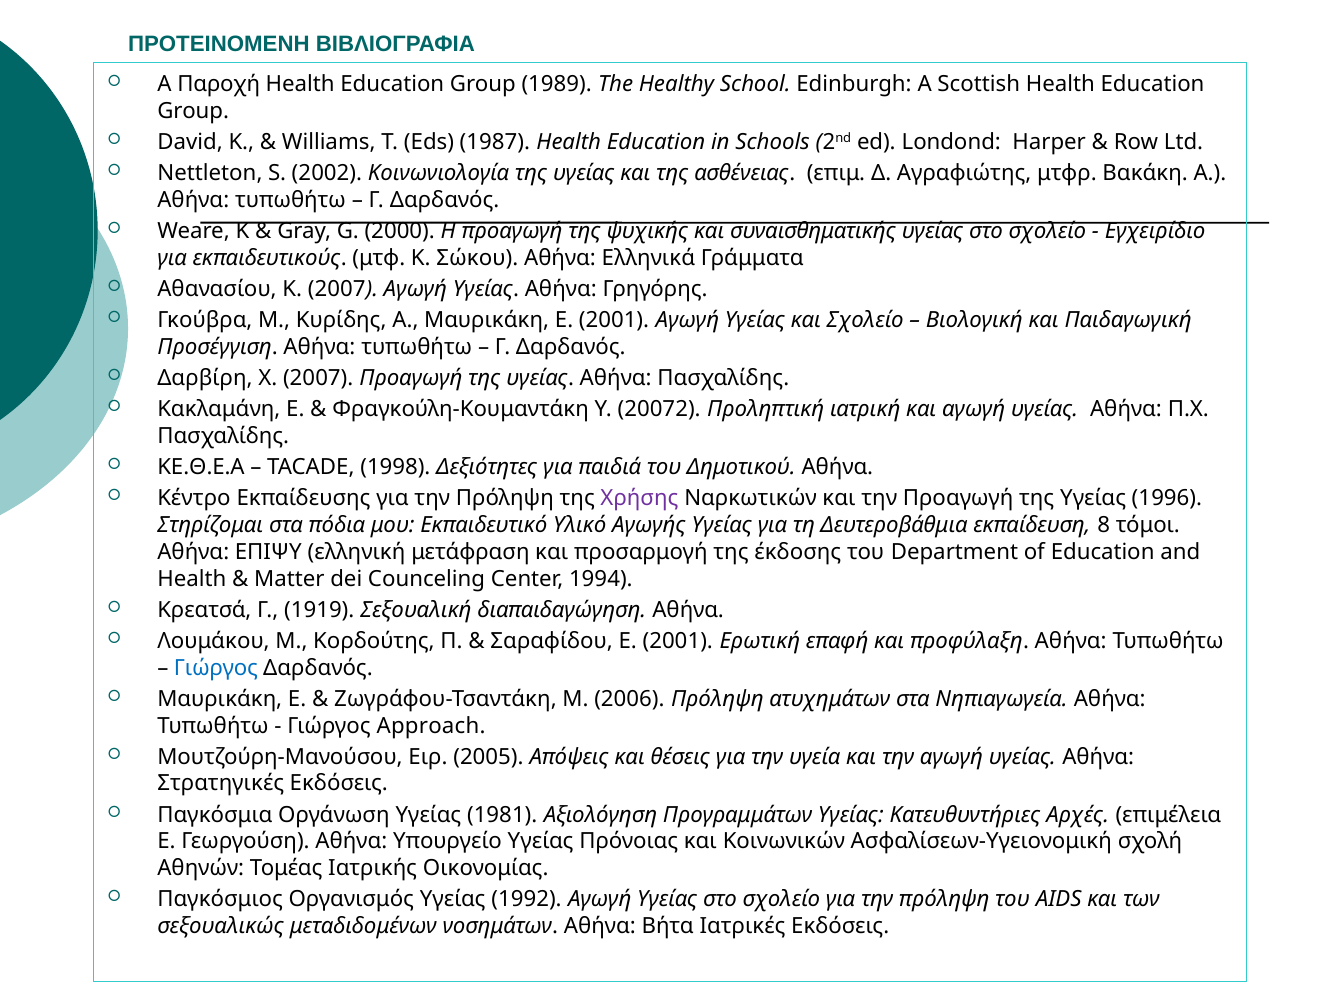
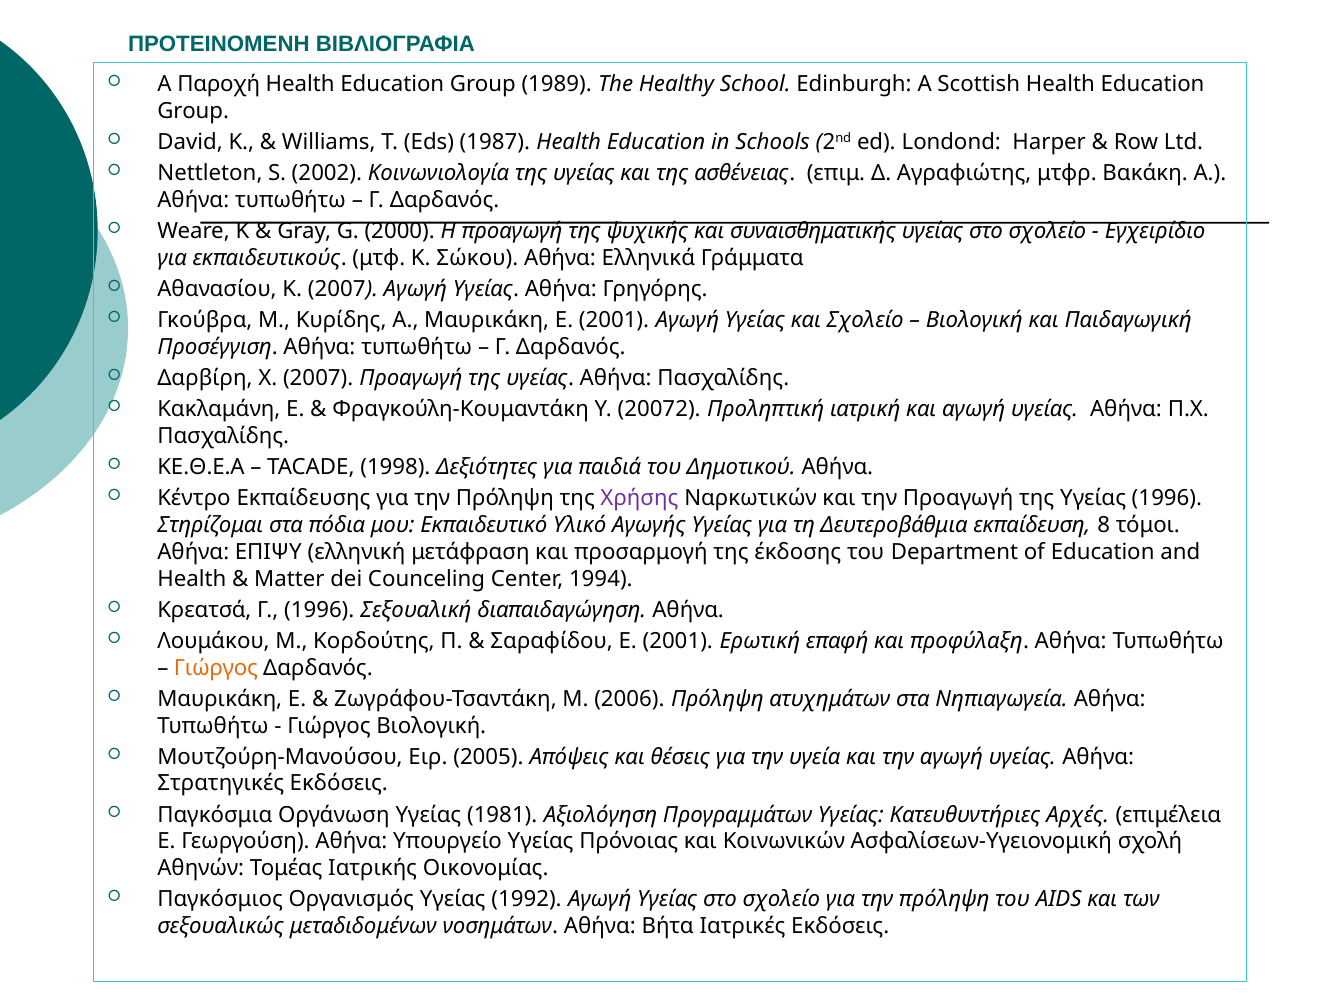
Γ 1919: 1919 -> 1996 (319, 610)
Γιώργος colour: blue -> orange (216, 668)
Γιώργος Approach: Approach -> Βιολογική (431, 726)
